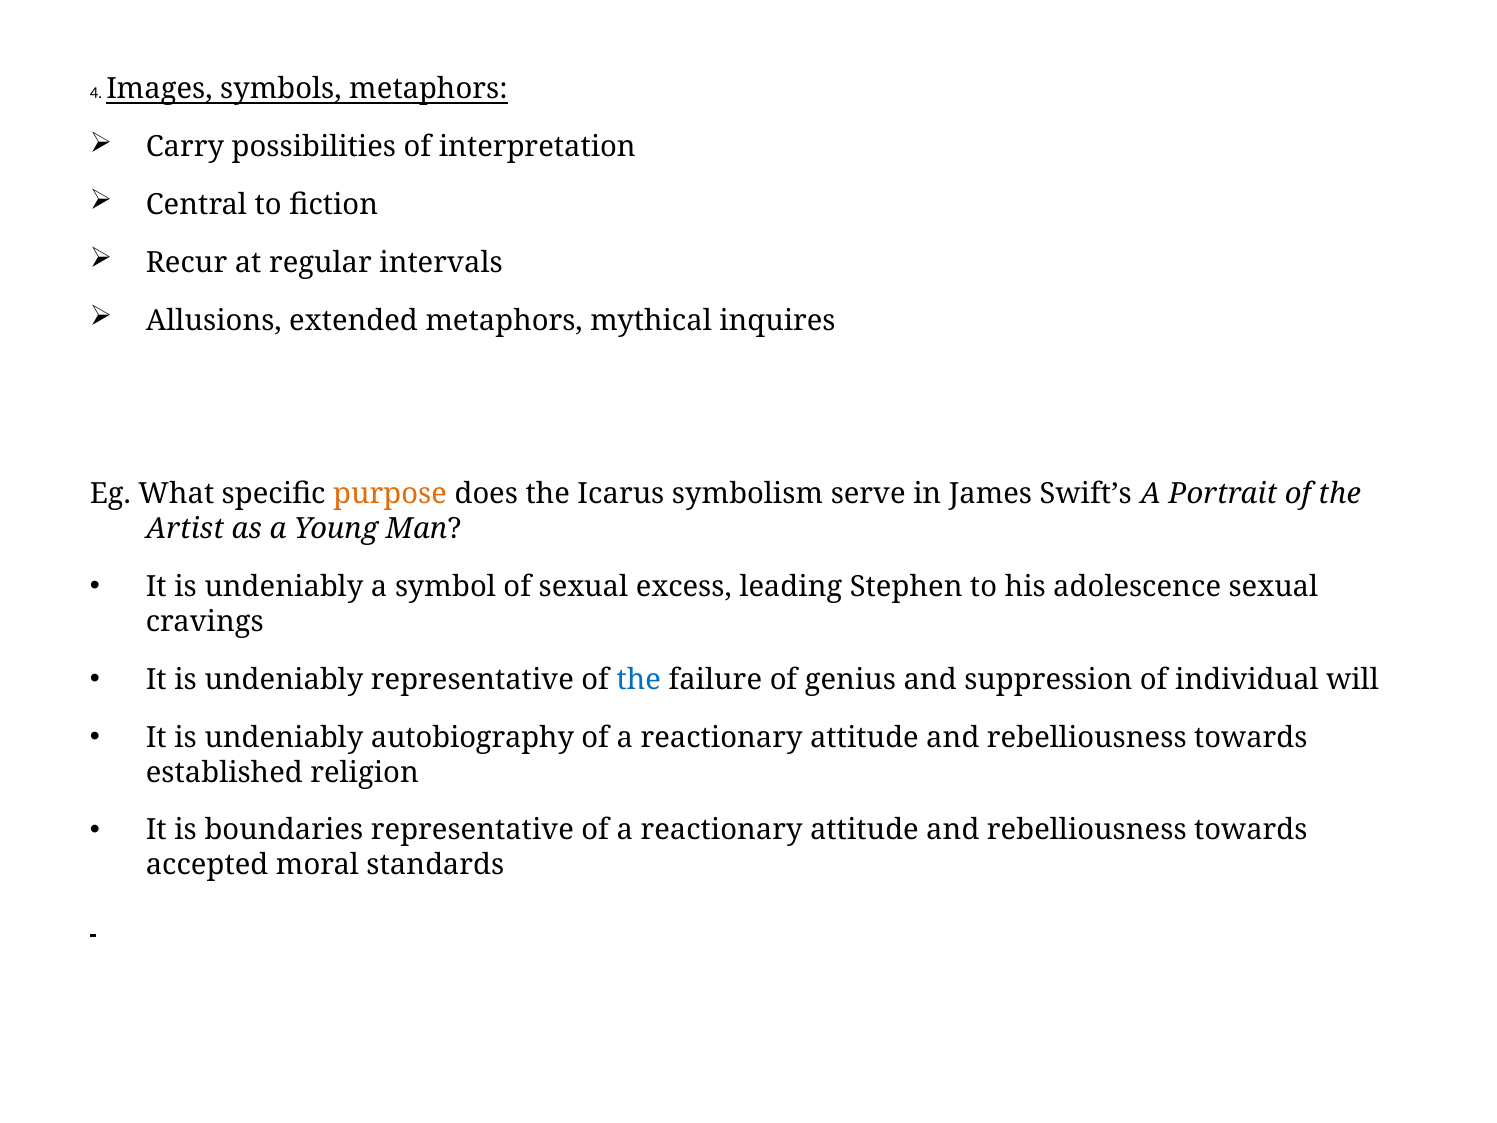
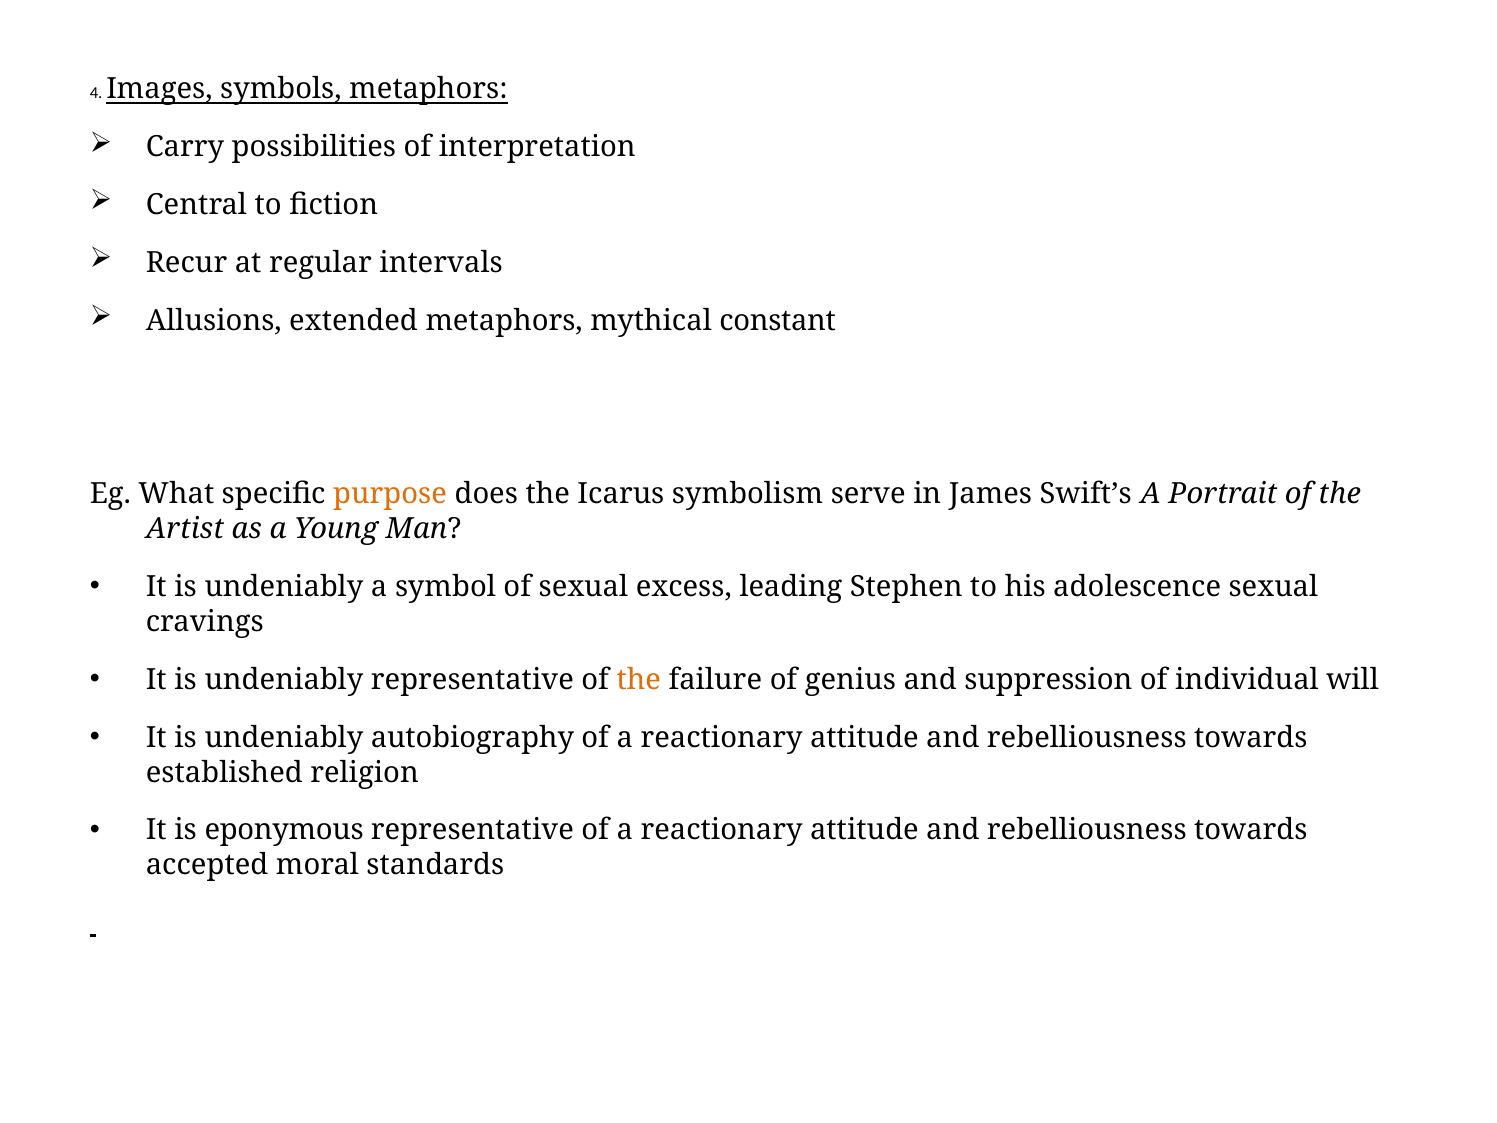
inquires: inquires -> constant (778, 321)
the colour: blue -> orange (639, 680)
boundaries: boundaries -> eponymous (284, 830)
